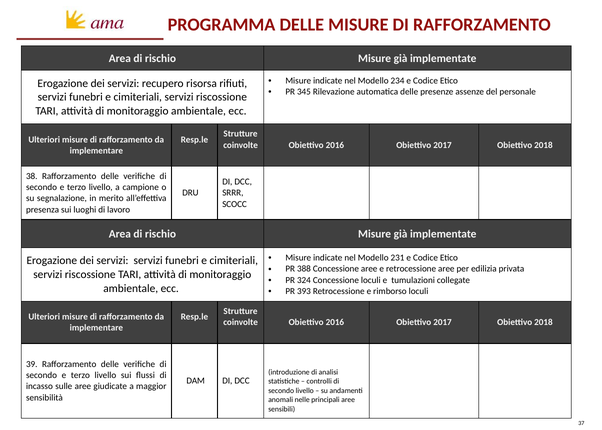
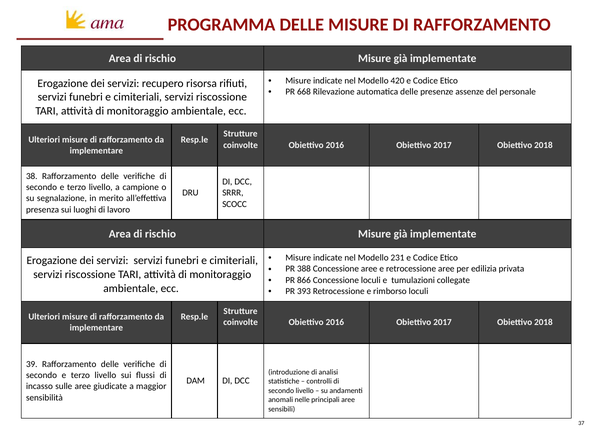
234: 234 -> 420 (398, 81)
345: 345 -> 668 (304, 92)
324: 324 -> 866 (304, 280)
